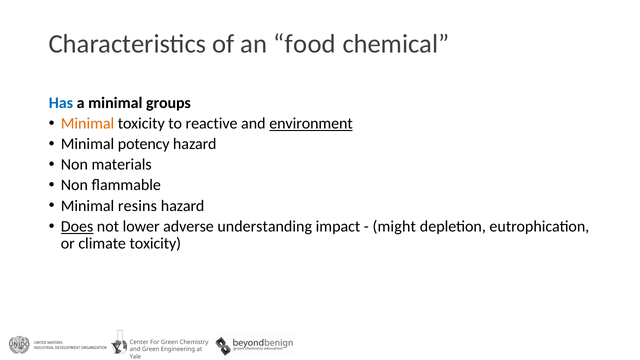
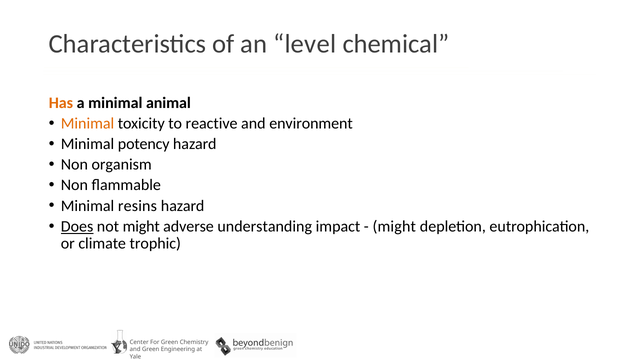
food: food -> level (305, 44)
Has colour: blue -> orange (61, 103)
groups: groups -> animal (168, 103)
environment underline: present -> none (311, 123)
materials: materials -> organism (122, 165)
not lower: lower -> might (141, 226)
climate toxicity: toxicity -> trophic (155, 244)
